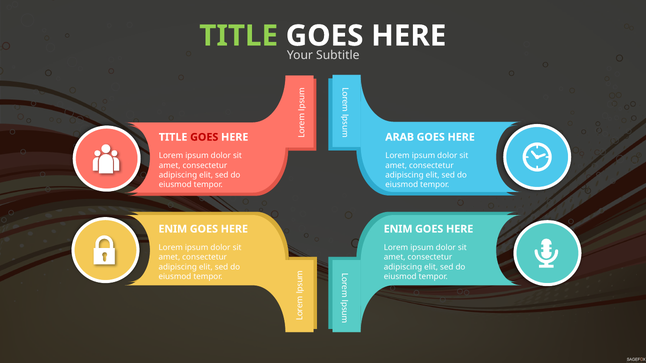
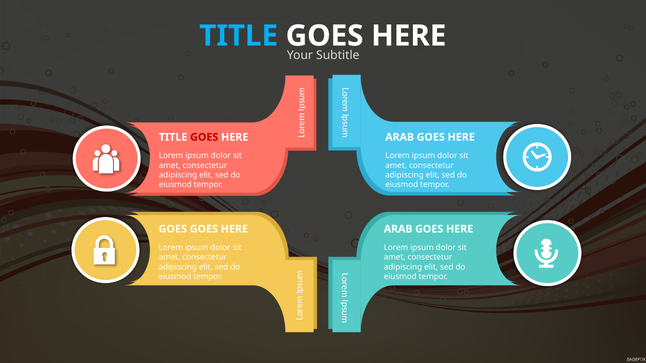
TITLE colour: light green -> light blue (239, 36)
ENIM: ENIM -> GOES (173, 229)
ENIM: ENIM -> ARAB (398, 229)
